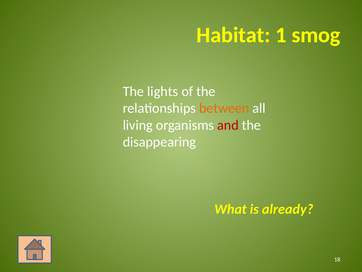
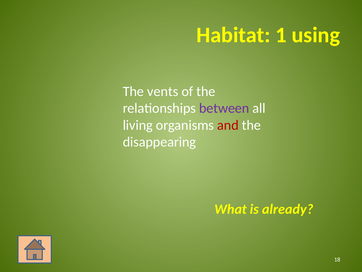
smog: smog -> using (316, 35)
lights: lights -> vents (163, 91)
between colour: orange -> purple (224, 108)
